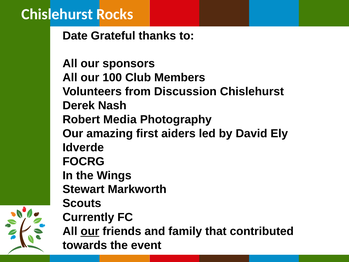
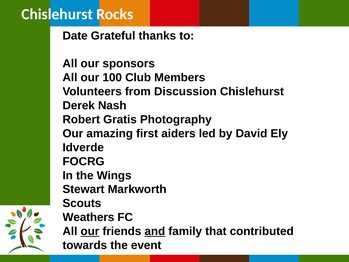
Media: Media -> Gratis (120, 119)
Currently: Currently -> Weathers (88, 217)
and underline: none -> present (155, 231)
